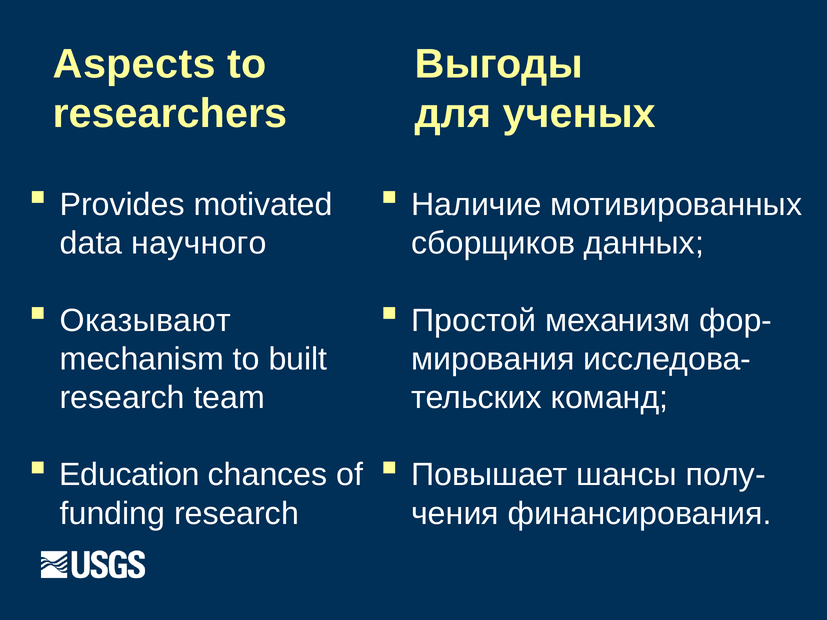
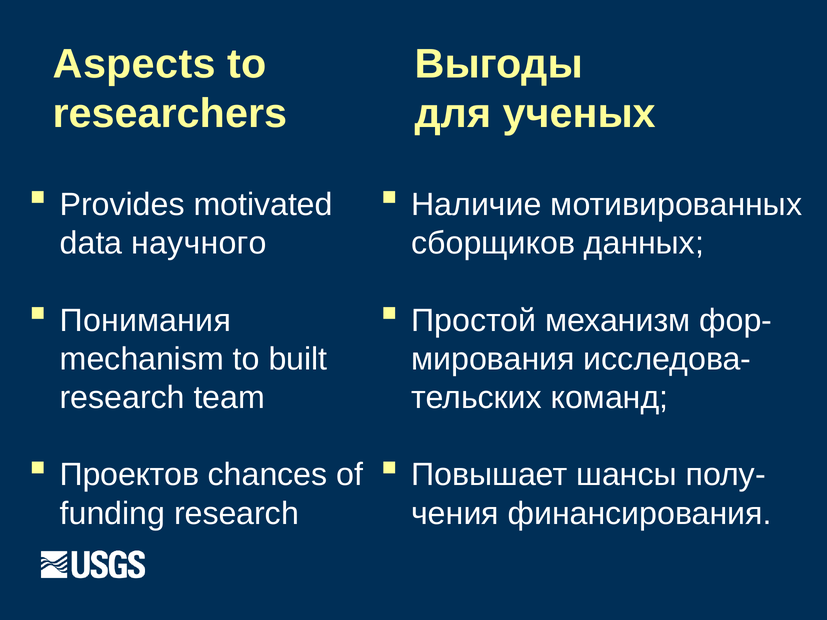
Оказывают: Оказывают -> Понимания (145, 321)
Education: Education -> Проектов (129, 475)
